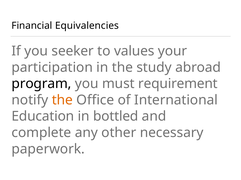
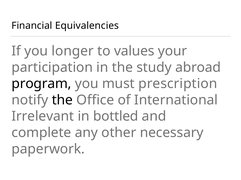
seeker: seeker -> longer (73, 51)
requirement: requirement -> prescription (178, 84)
the colour: orange -> black (62, 100)
Education: Education -> Irrelevant (43, 117)
